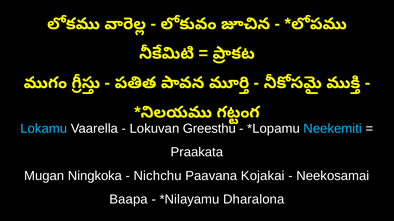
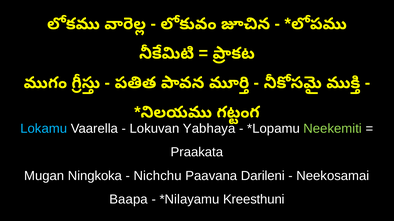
Greesthu: Greesthu -> Yabhaya (209, 129)
Neekemiti colour: light blue -> light green (333, 129)
Kojakai: Kojakai -> Darileni (263, 176)
Dharalona: Dharalona -> Kreesthuni (254, 200)
